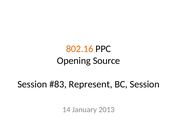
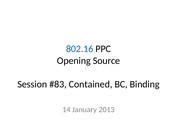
802.16 colour: orange -> blue (80, 49)
Represent: Represent -> Contained (91, 84)
BC Session: Session -> Binding (145, 84)
